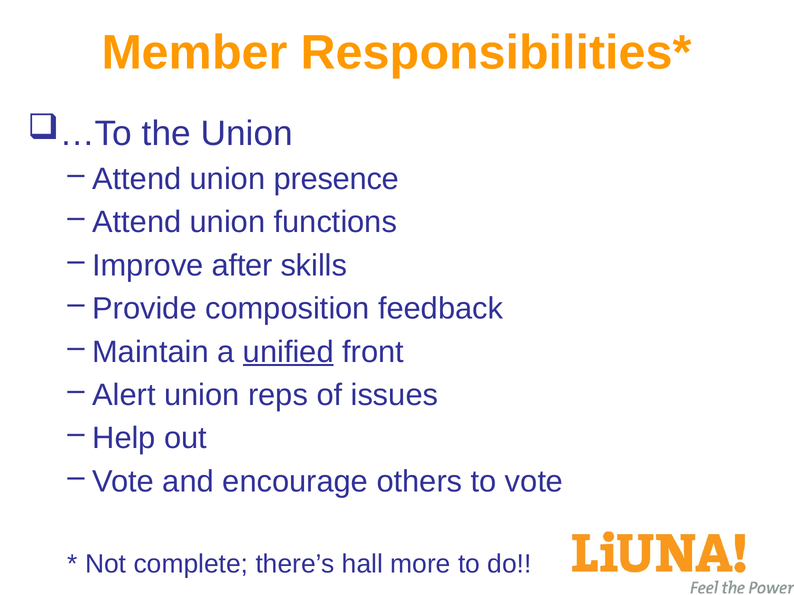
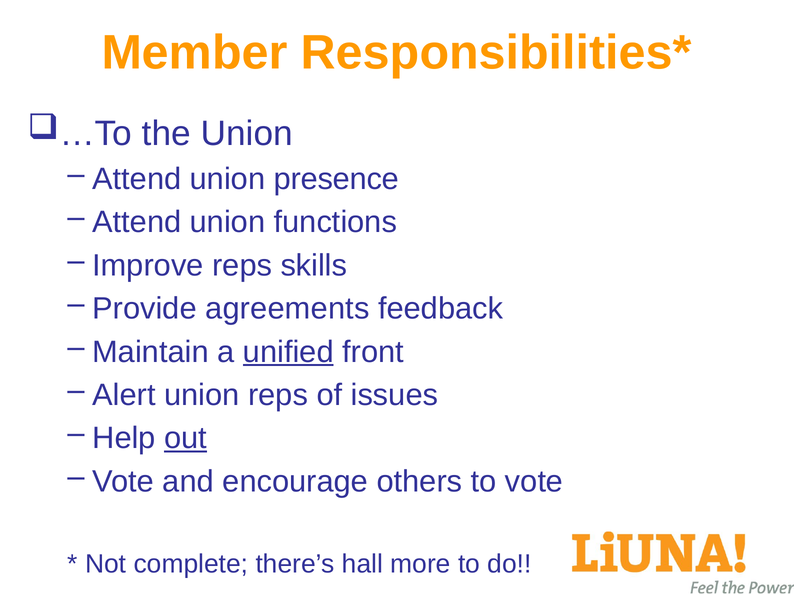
Improve after: after -> reps (242, 266)
composition: composition -> agreements (287, 309)
out underline: none -> present (186, 439)
